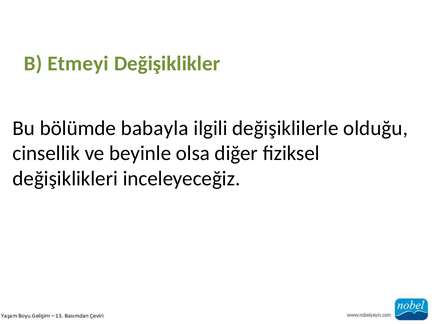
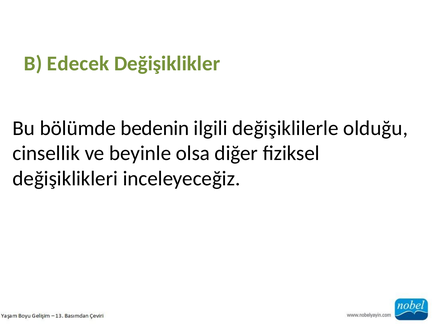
Etmeyi: Etmeyi -> Edecek (78, 63)
babayla: babayla -> bedenin (155, 128)
